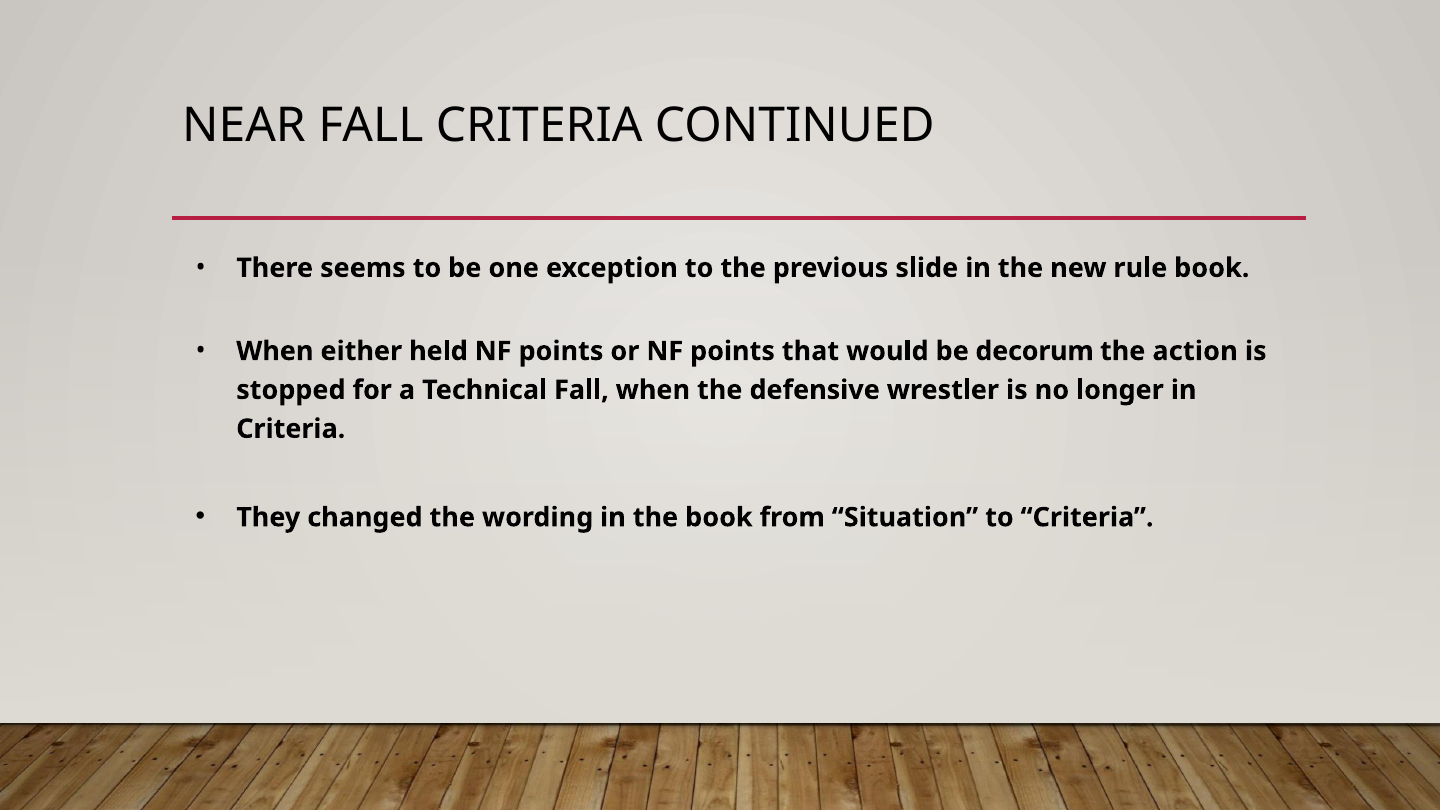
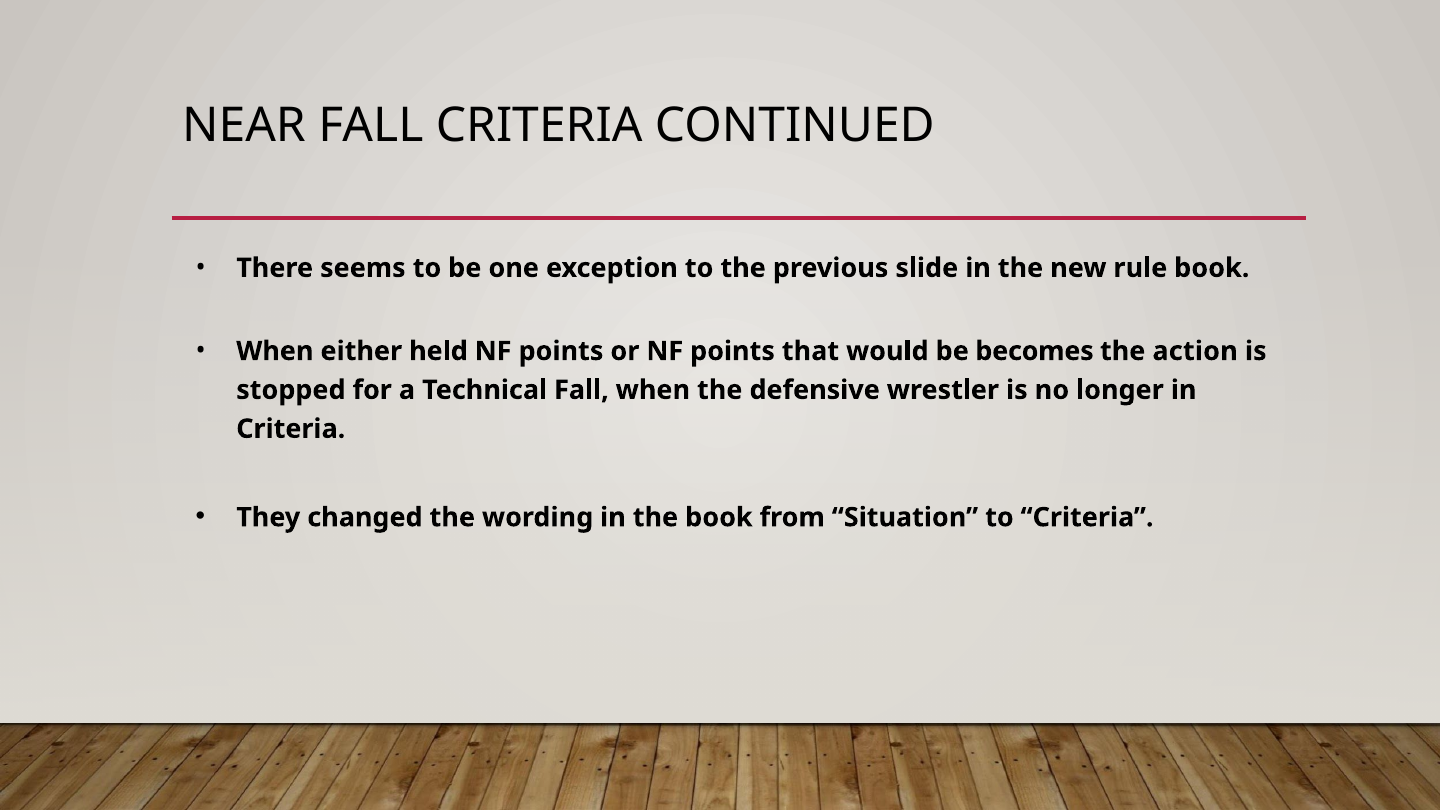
decorum: decorum -> becomes (1035, 351)
